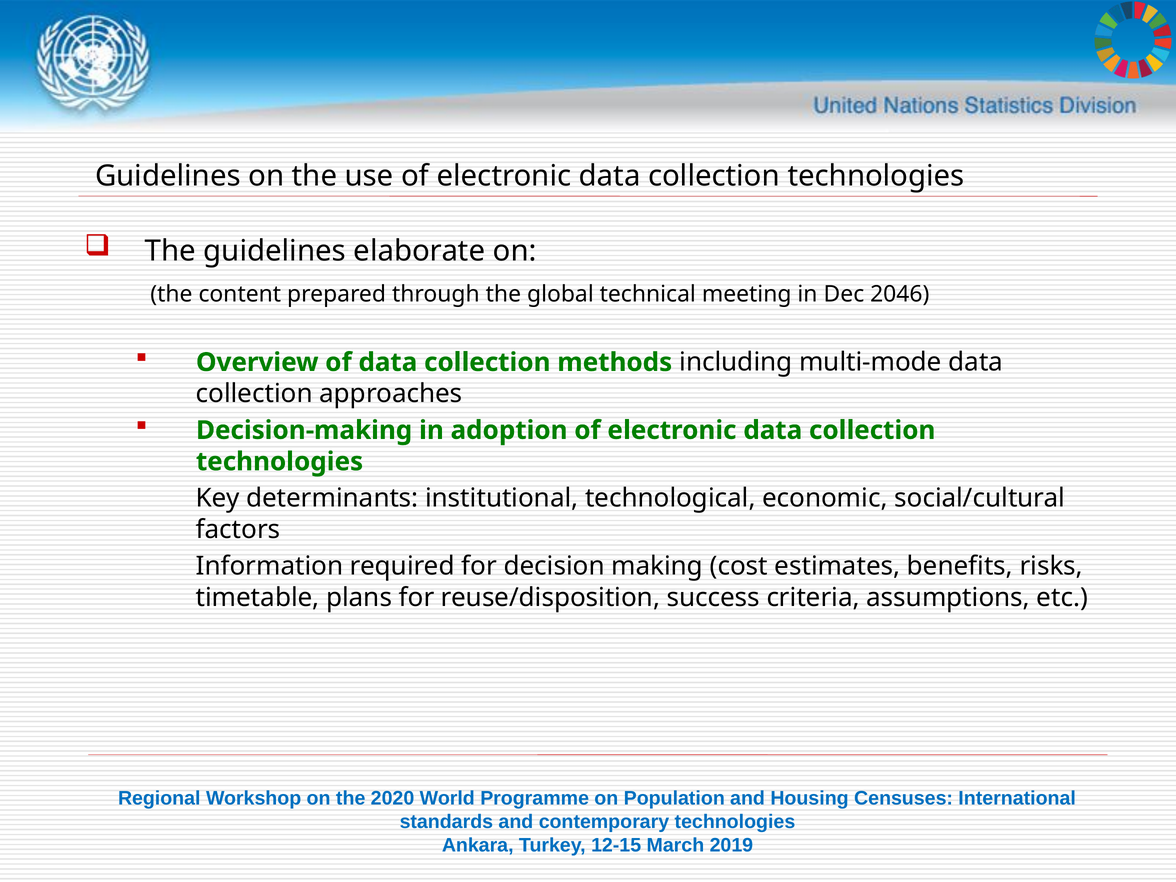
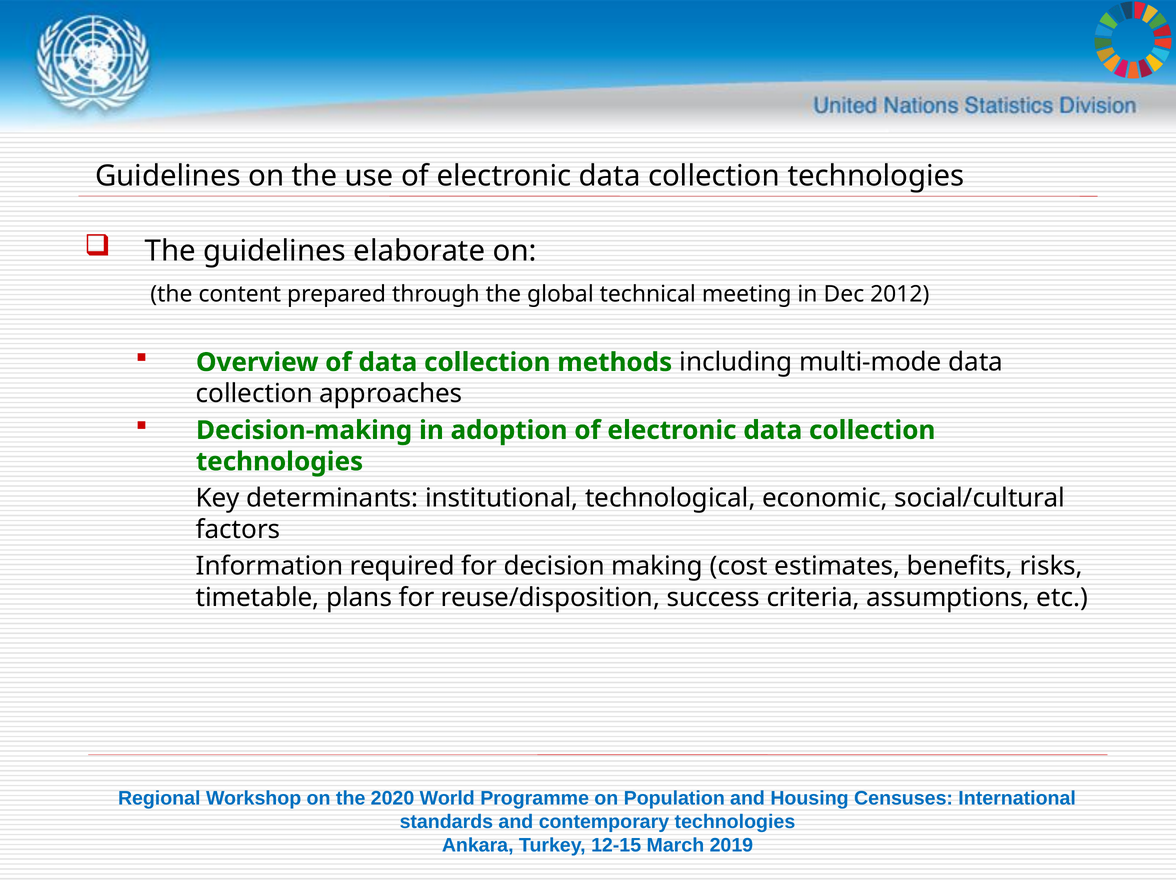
2046: 2046 -> 2012 (900, 294)
